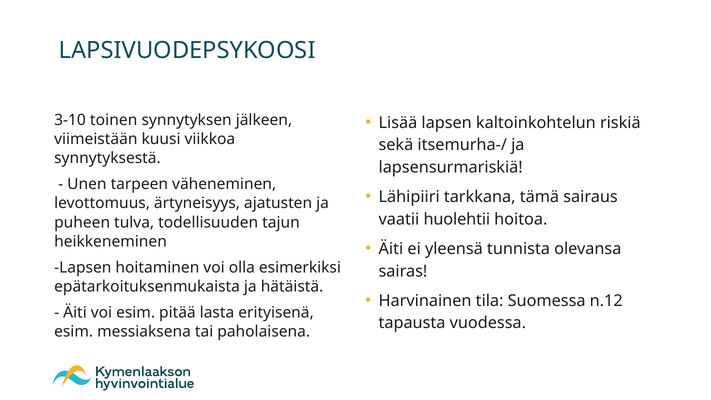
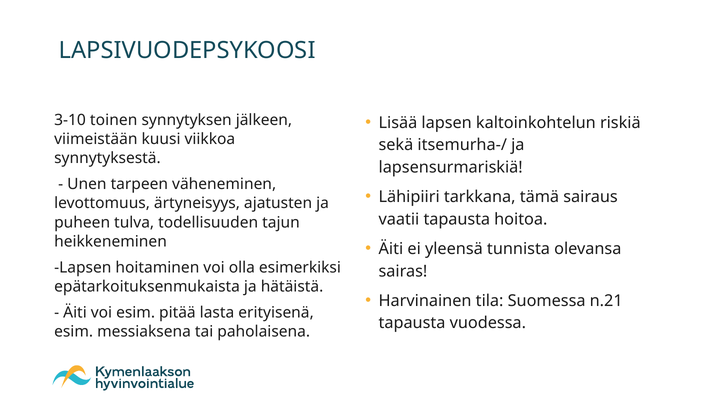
vaatii huolehtii: huolehtii -> tapausta (457, 219)
n.12: n.12 -> n.21 (606, 301)
